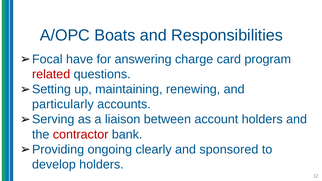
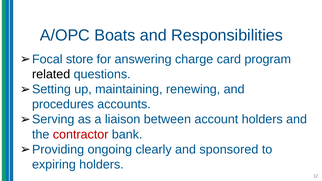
have: have -> store (80, 59)
related colour: red -> black (51, 74)
particularly: particularly -> procedures (63, 104)
develop: develop -> expiring (54, 165)
